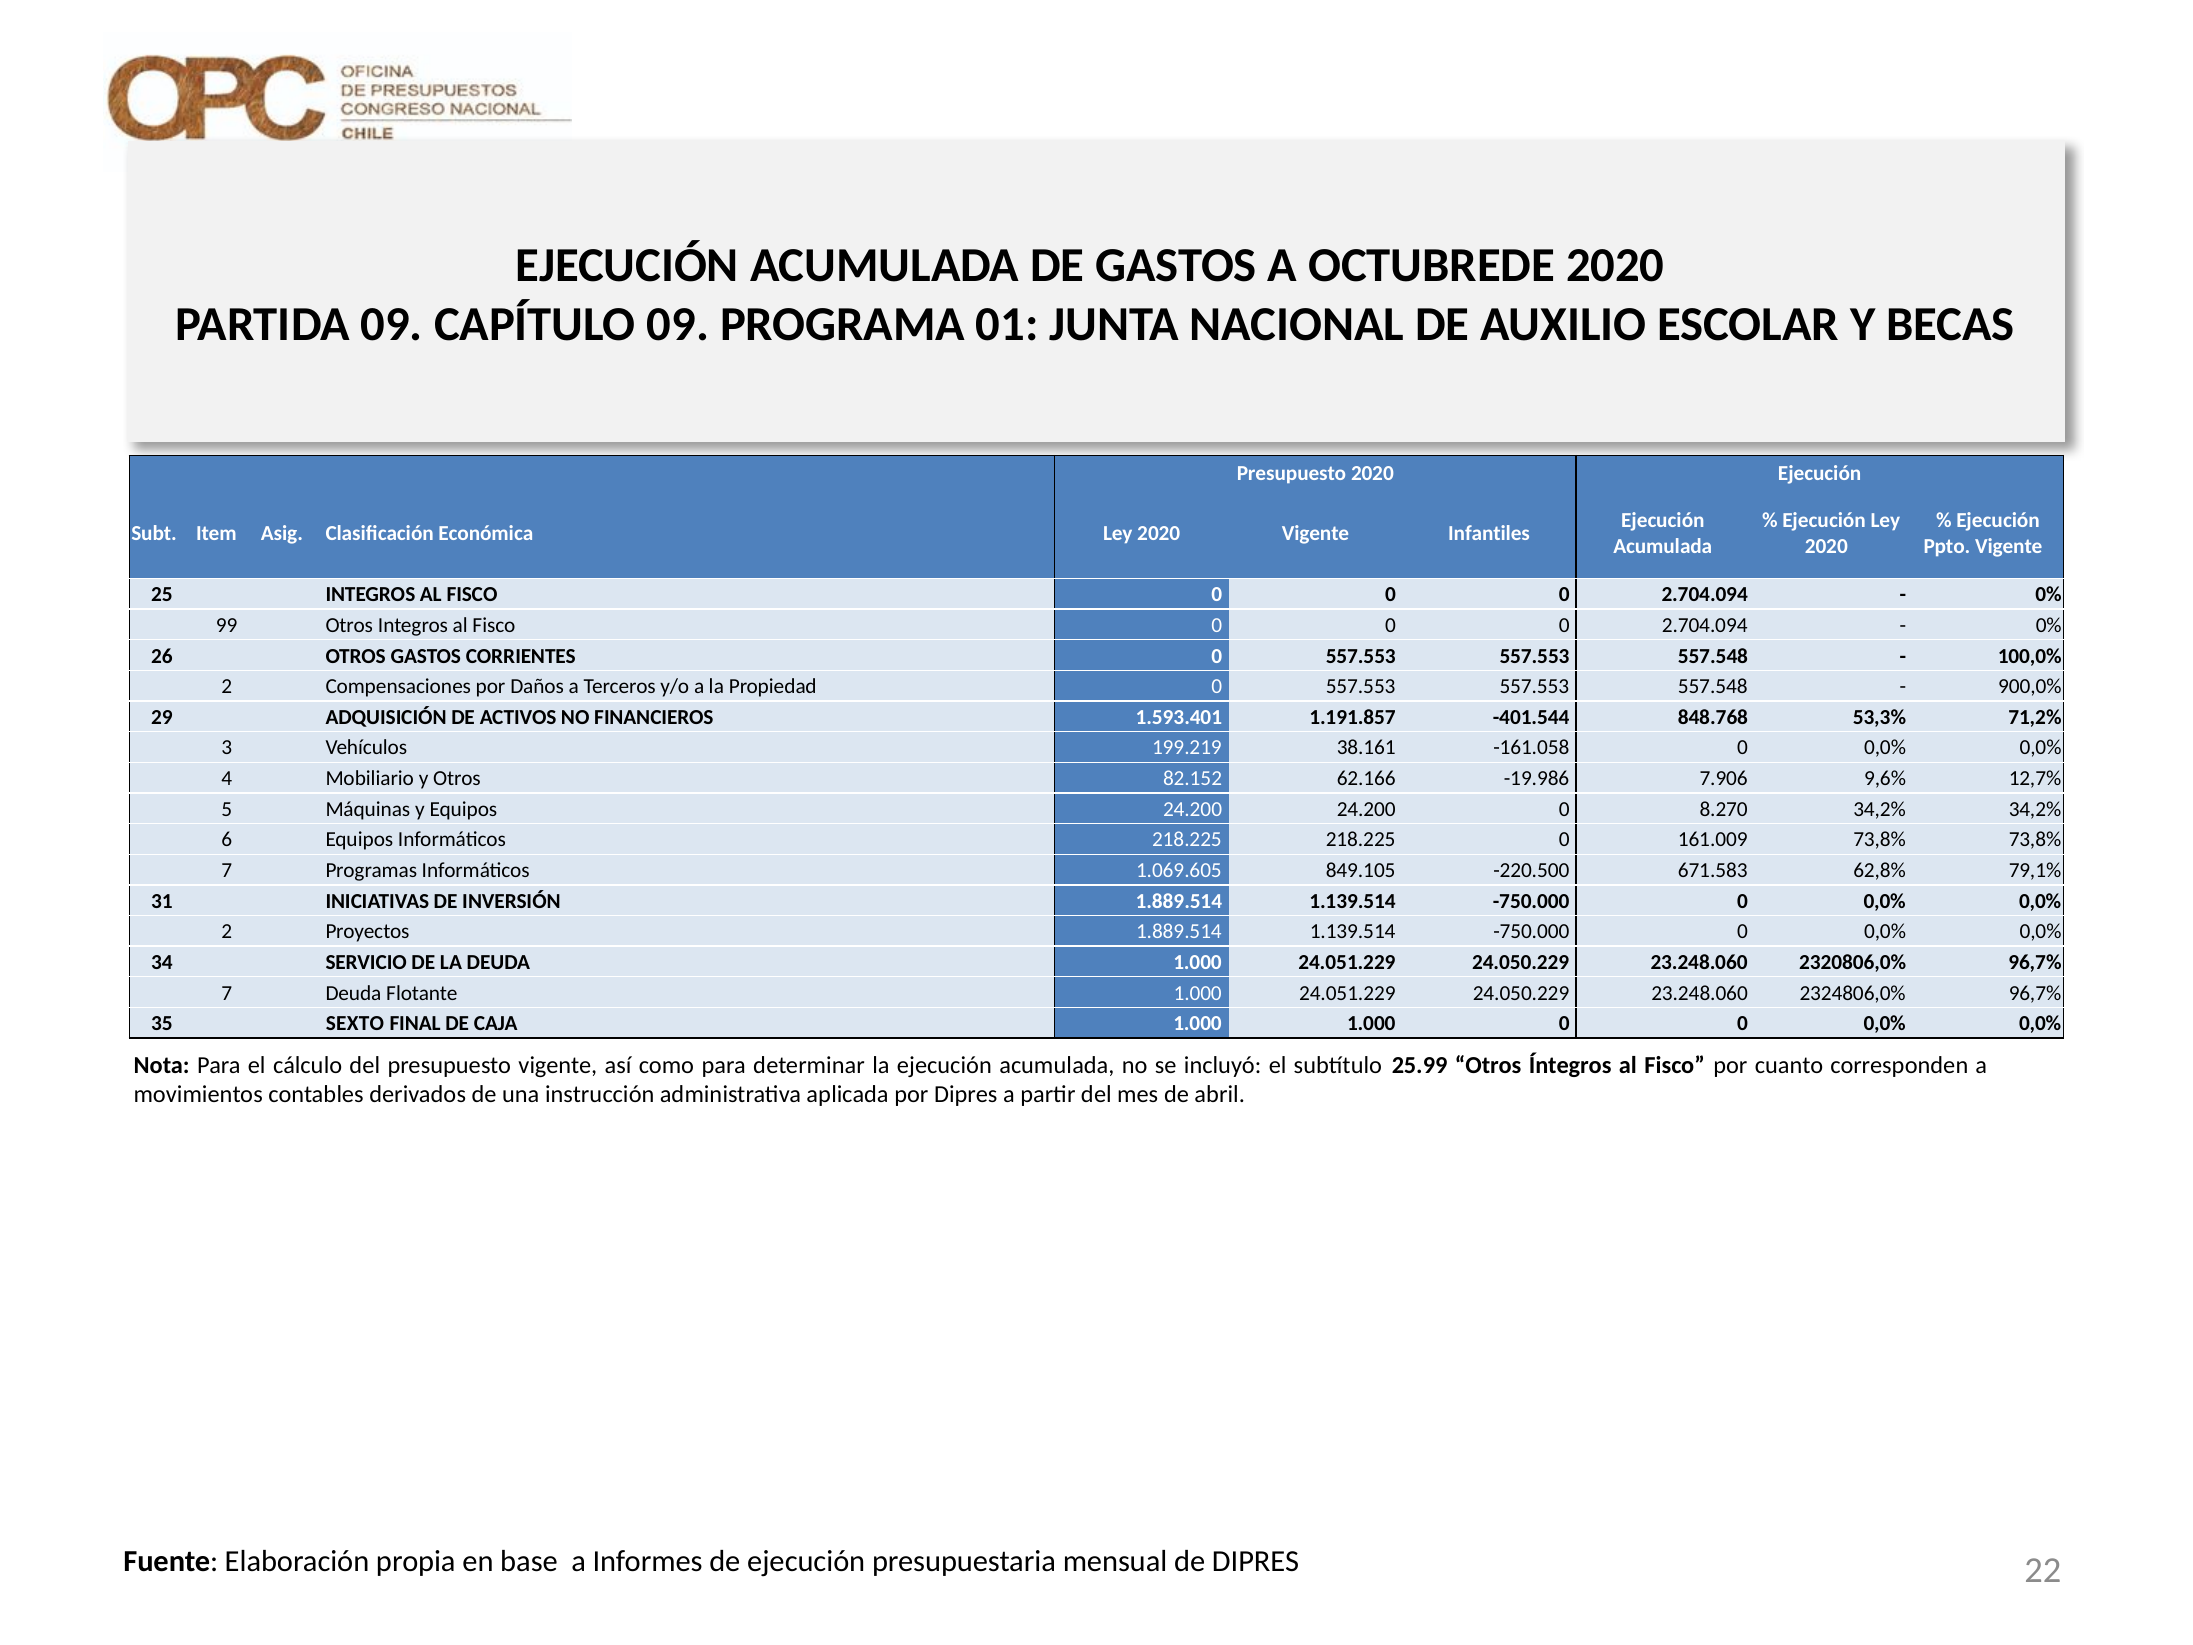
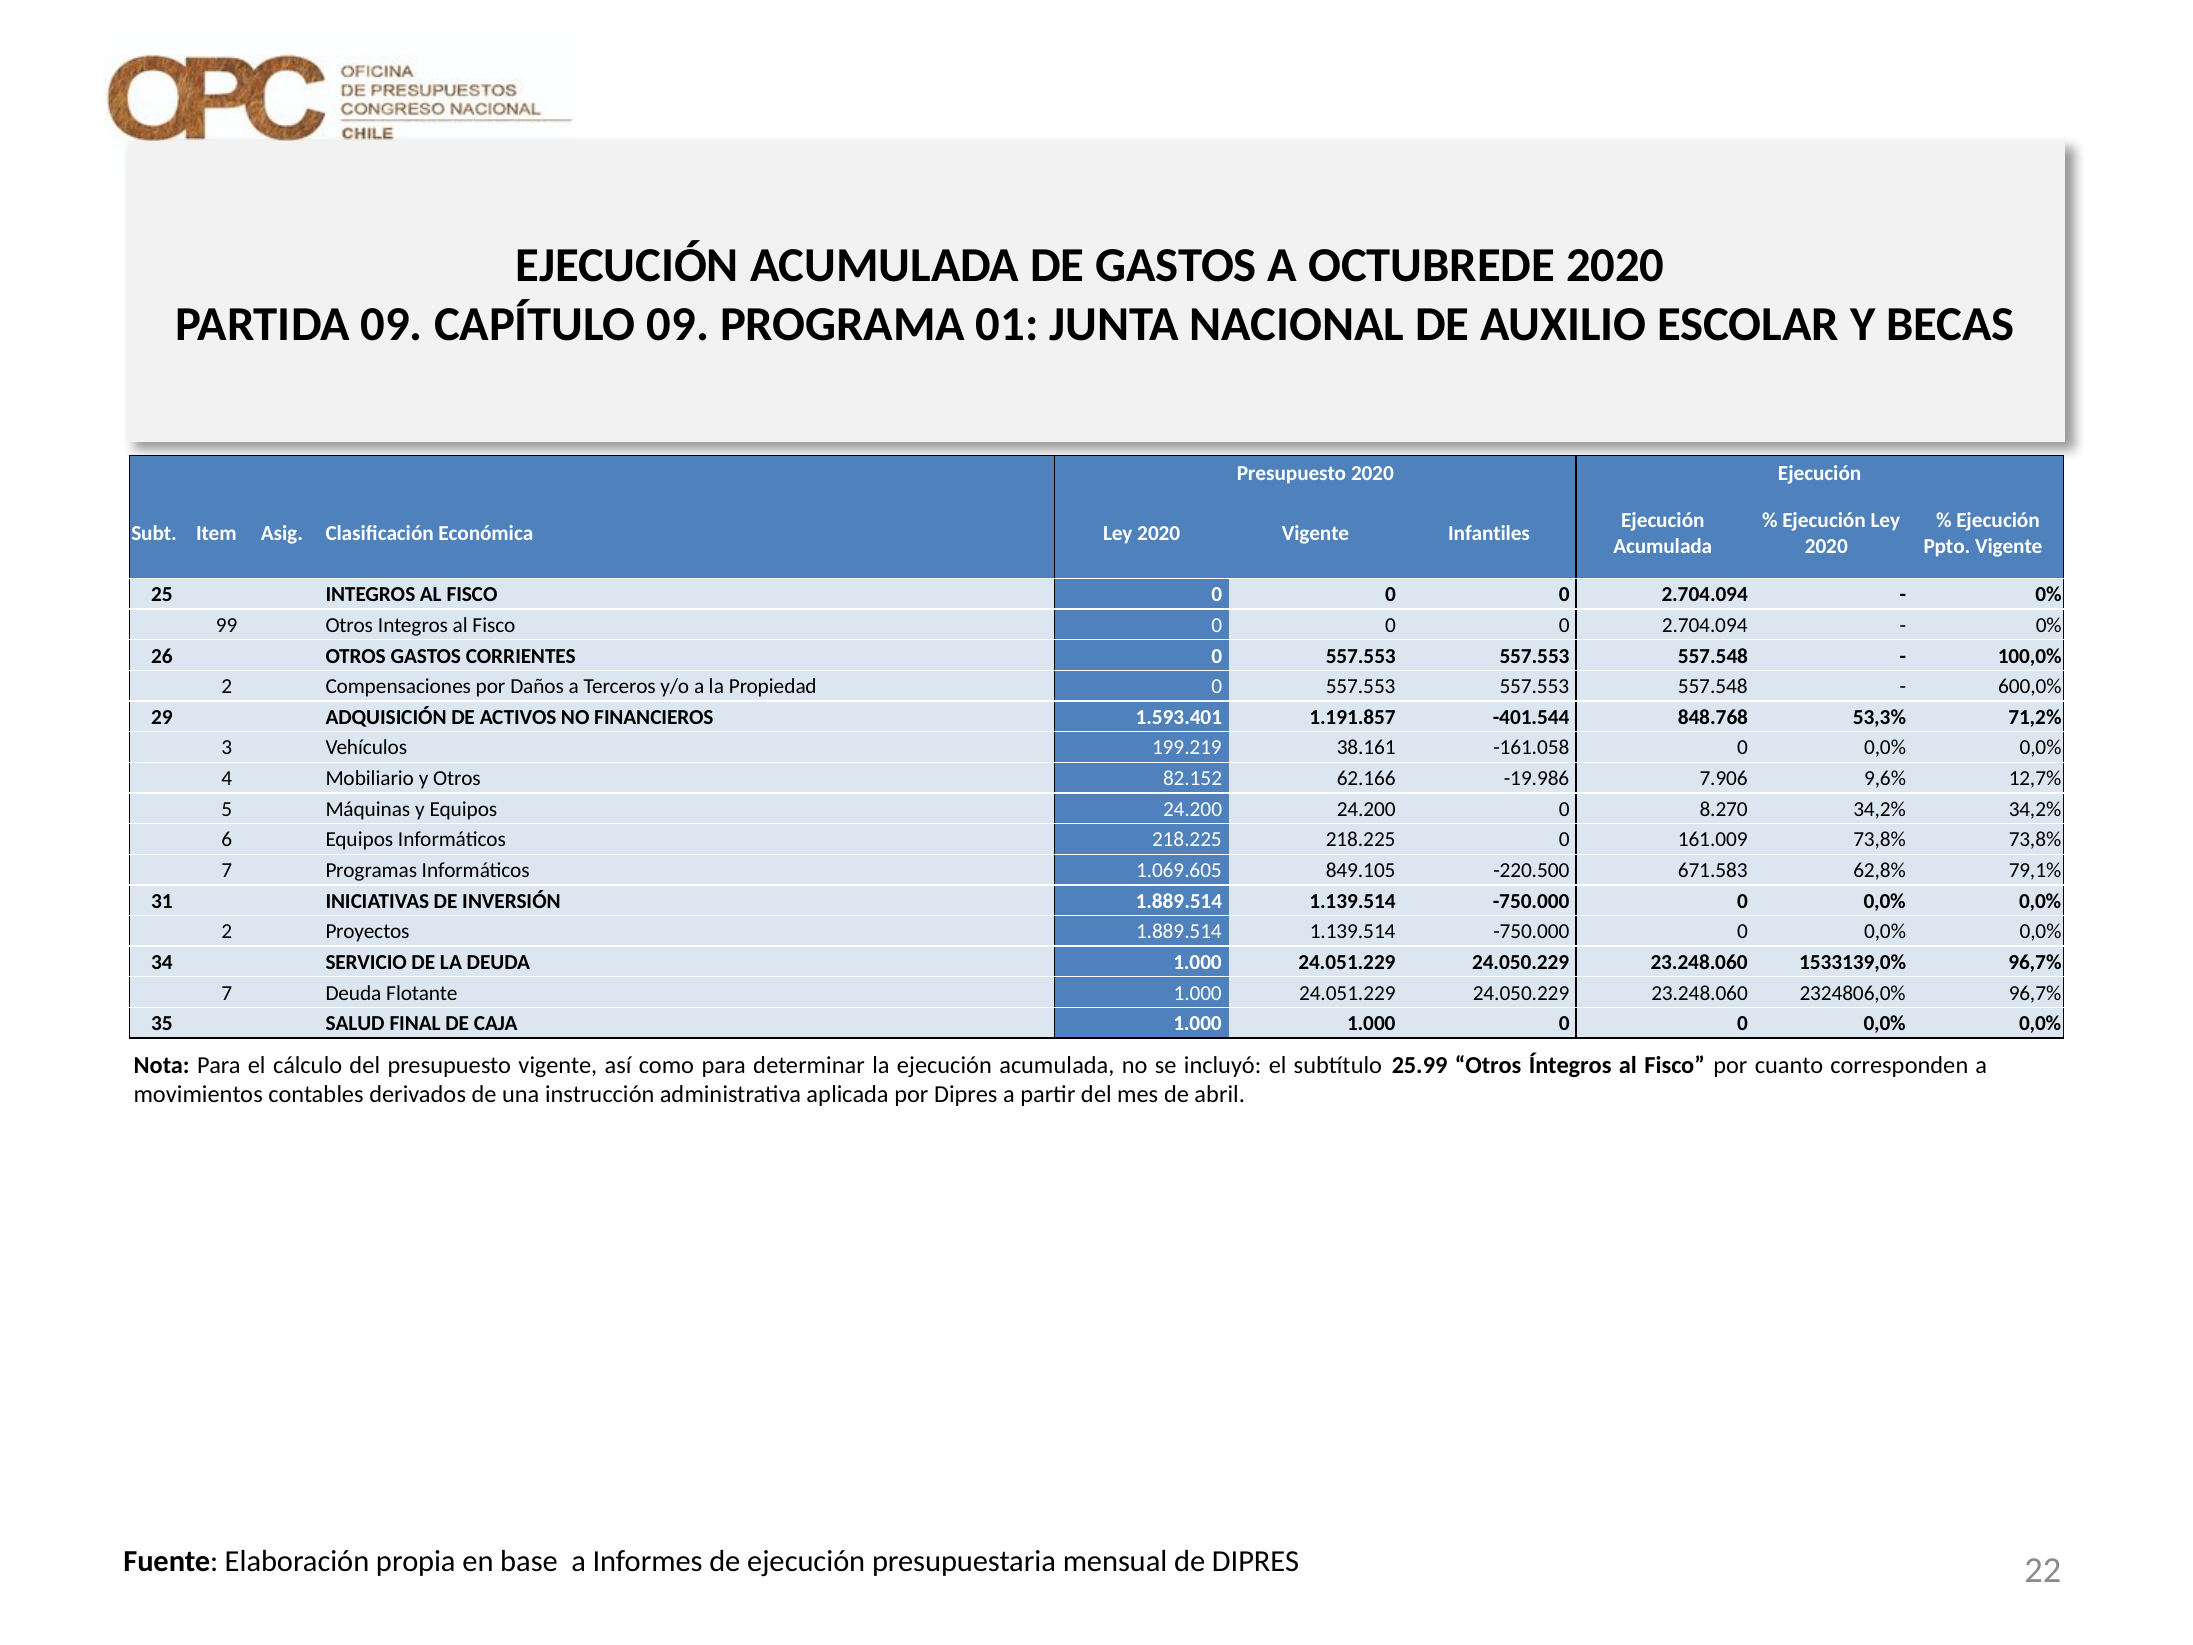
900,0%: 900,0% -> 600,0% (2030, 687)
2320806,0%: 2320806,0% -> 1533139,0% (1853, 962)
SEXTO: SEXTO -> SALUD (355, 1024)
